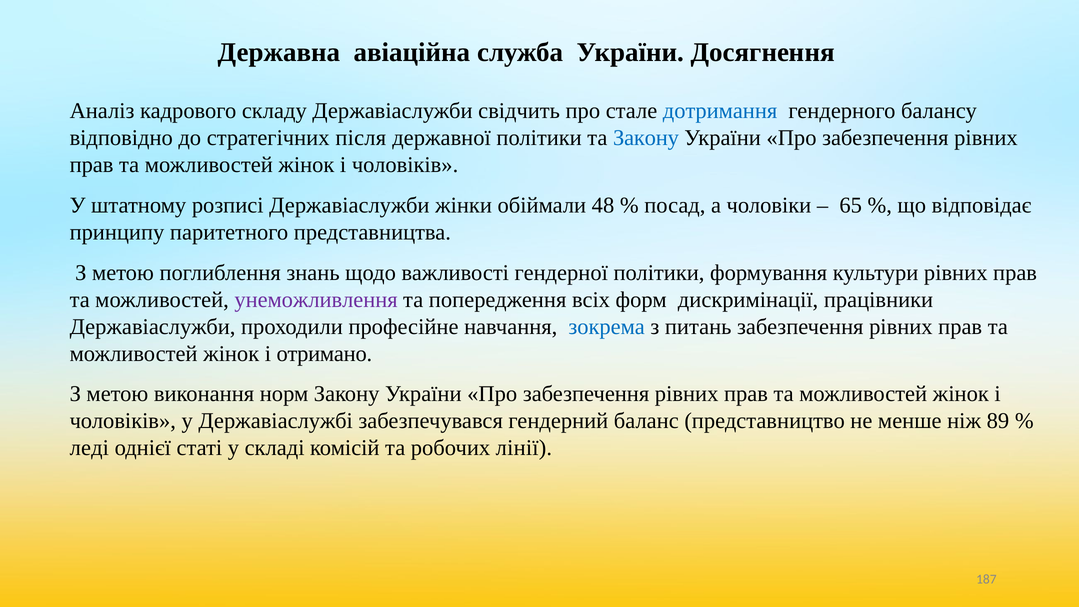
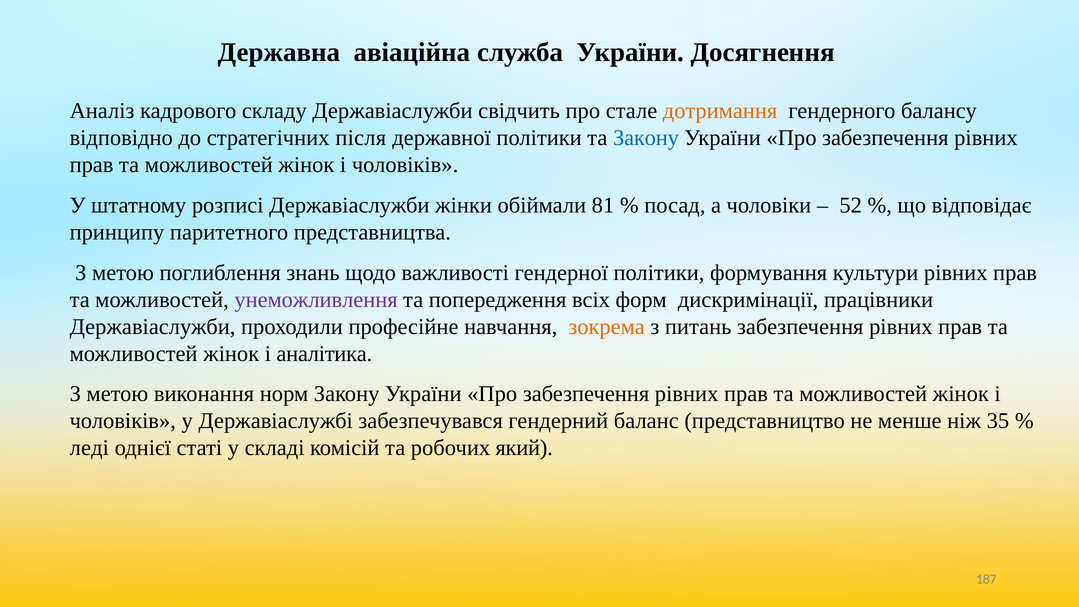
дотримання colour: blue -> orange (720, 111)
48: 48 -> 81 (603, 205)
65: 65 -> 52 (851, 205)
зокрема colour: blue -> orange (607, 327)
отримано: отримано -> аналітика (324, 354)
89: 89 -> 35 (998, 421)
лінії: лінії -> який (524, 448)
